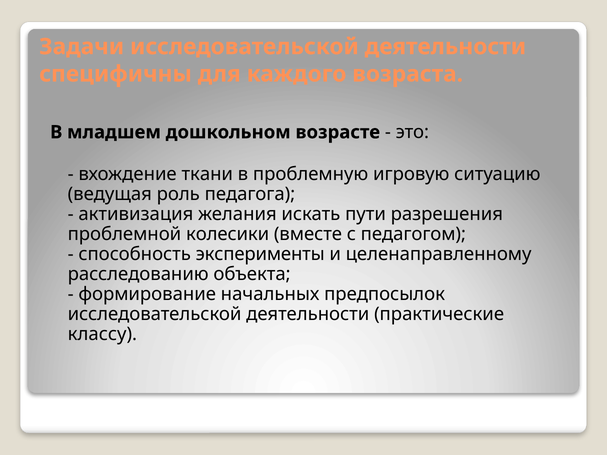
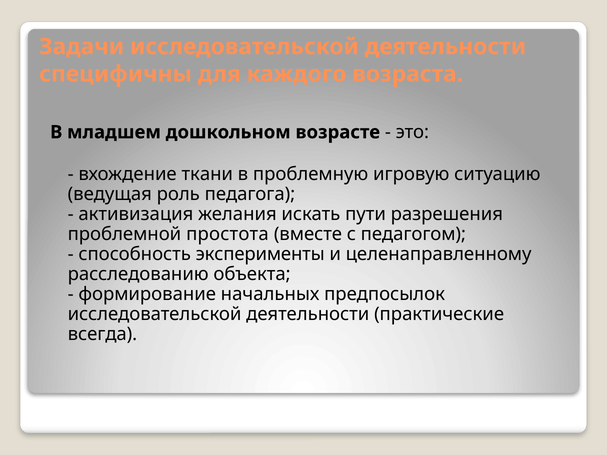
колесики: колесики -> простота (227, 234)
классу: классу -> всегда (102, 334)
